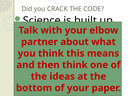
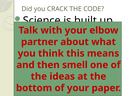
think: think -> smell (75, 65)
